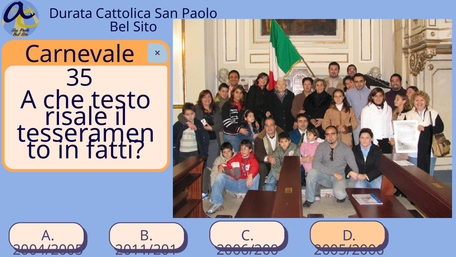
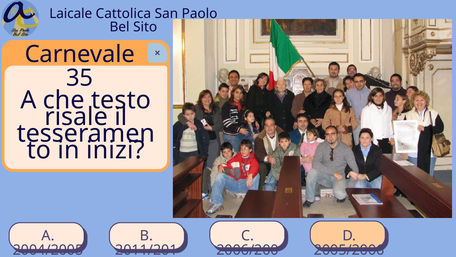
Durata: Durata -> Laicale (71, 14)
fatti: fatti -> inizi (115, 150)
